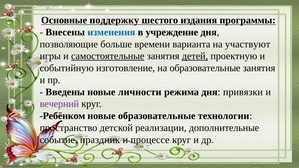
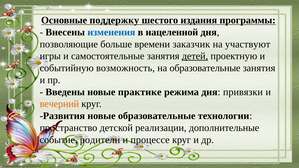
учреждение: учреждение -> нацеленной (172, 32)
варианта: варианта -> заказчик (191, 44)
самостоятельные underline: present -> none (108, 56)
изготовление: изготовление -> возможность (125, 68)
личности: личности -> практике (140, 92)
вечерний colour: purple -> orange (59, 104)
Ребёнком: Ребёнком -> Развития (62, 116)
праздник: праздник -> родители (100, 140)
